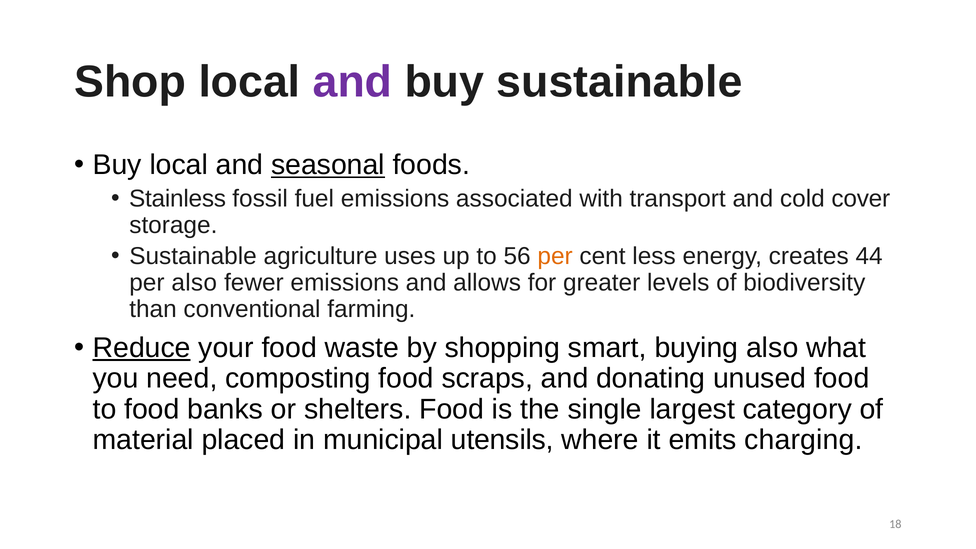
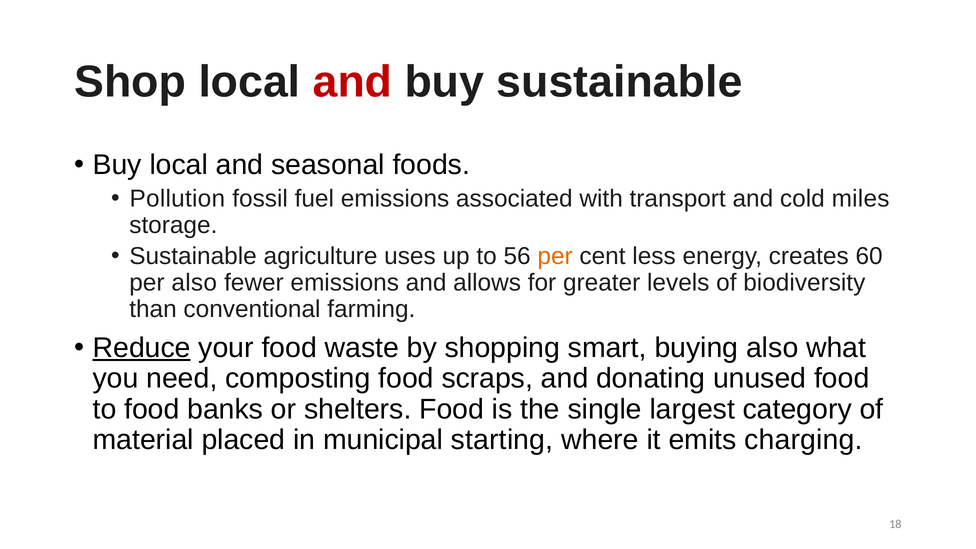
and colour: purple -> red (352, 82)
seasonal underline: present -> none (328, 165)
Stainless: Stainless -> Pollution (177, 199)
cover: cover -> miles (861, 199)
44: 44 -> 60 (869, 256)
utensils: utensils -> starting (502, 440)
